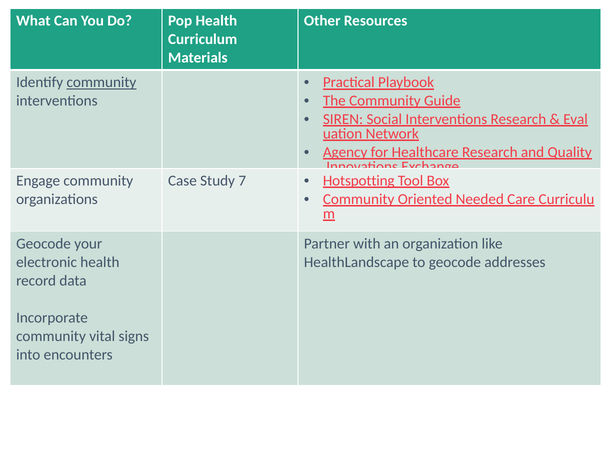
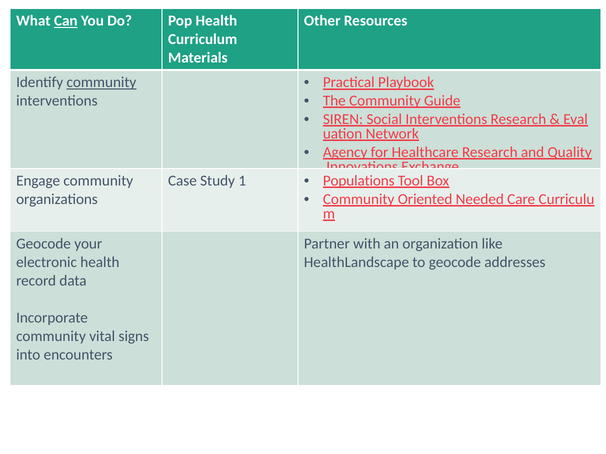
Can underline: none -> present (66, 21)
7: 7 -> 1 (242, 181)
Hotspotting: Hotspotting -> Populations (359, 181)
